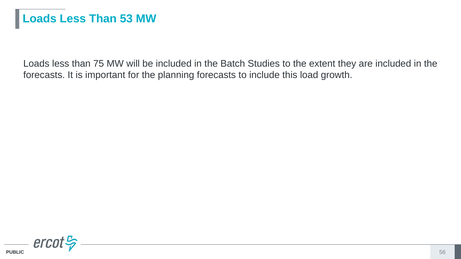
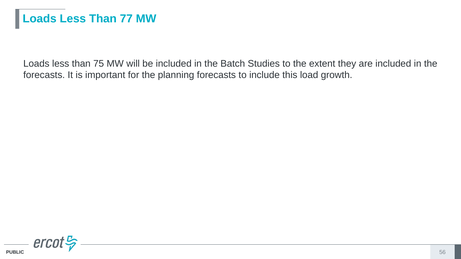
53: 53 -> 77 (126, 19)
